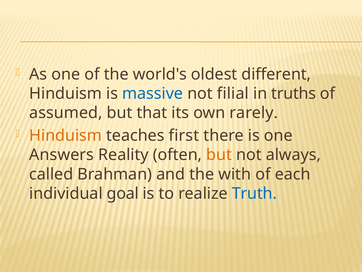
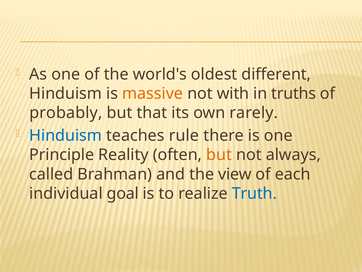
massive colour: blue -> orange (153, 93)
filial: filial -> with (233, 93)
assumed: assumed -> probably (66, 113)
Hinduism colour: orange -> blue (66, 135)
first: first -> rule (184, 135)
Answers: Answers -> Principle (62, 155)
with: with -> view (235, 174)
